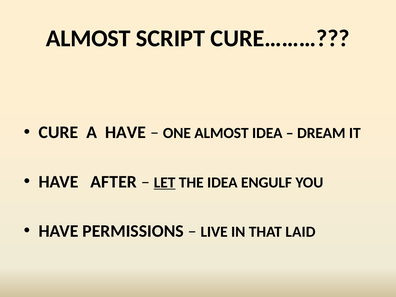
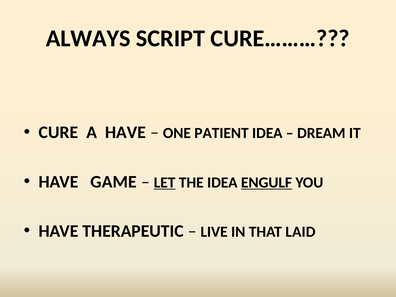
ALMOST: ALMOST -> ALWAYS (88, 38)
ONE ALMOST: ALMOST -> PATIENT (221, 133)
AFTER: AFTER -> GAME (114, 182)
ENGULF underline: none -> present (266, 182)
PERMISSIONS: PERMISSIONS -> THERAPEUTIC (133, 231)
